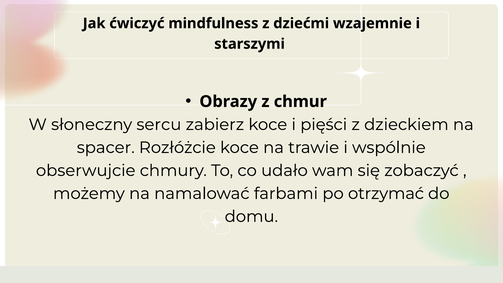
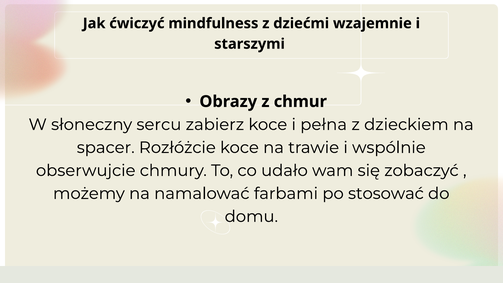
pięści: pięści -> pełna (324, 125)
otrzymać: otrzymać -> stosować (386, 193)
